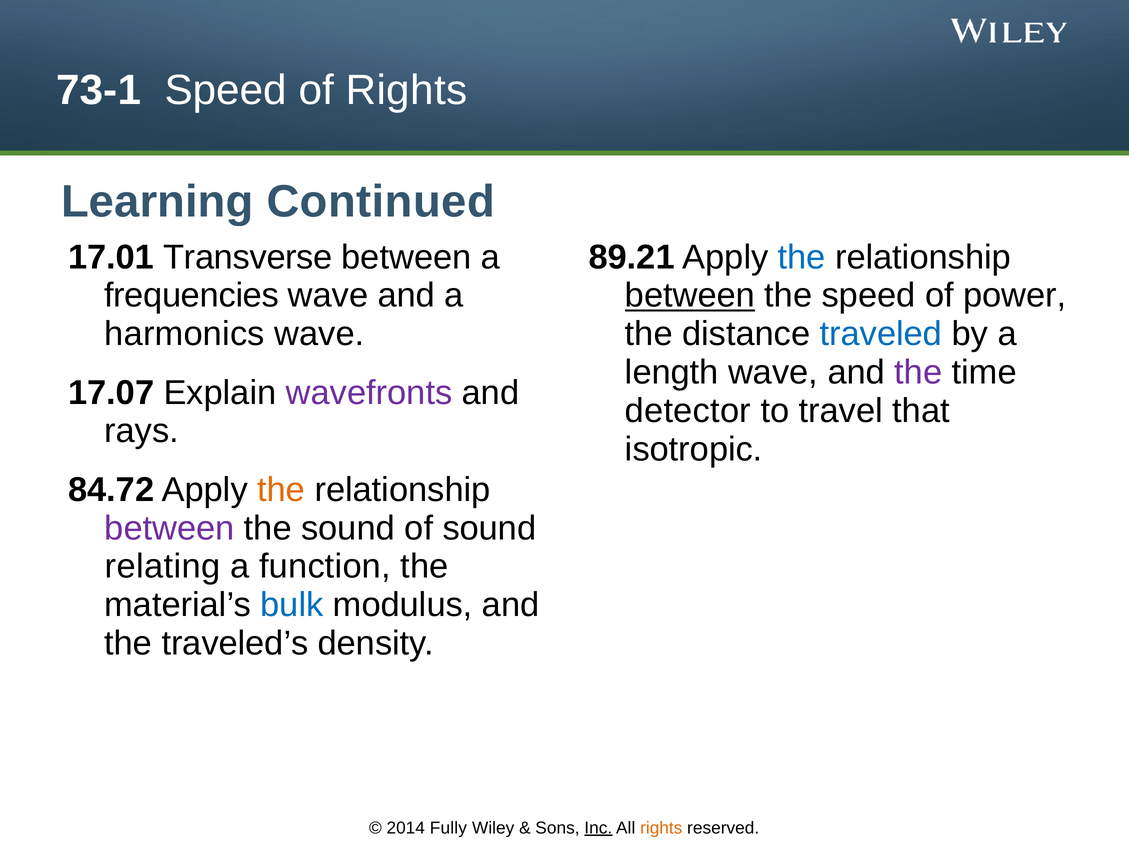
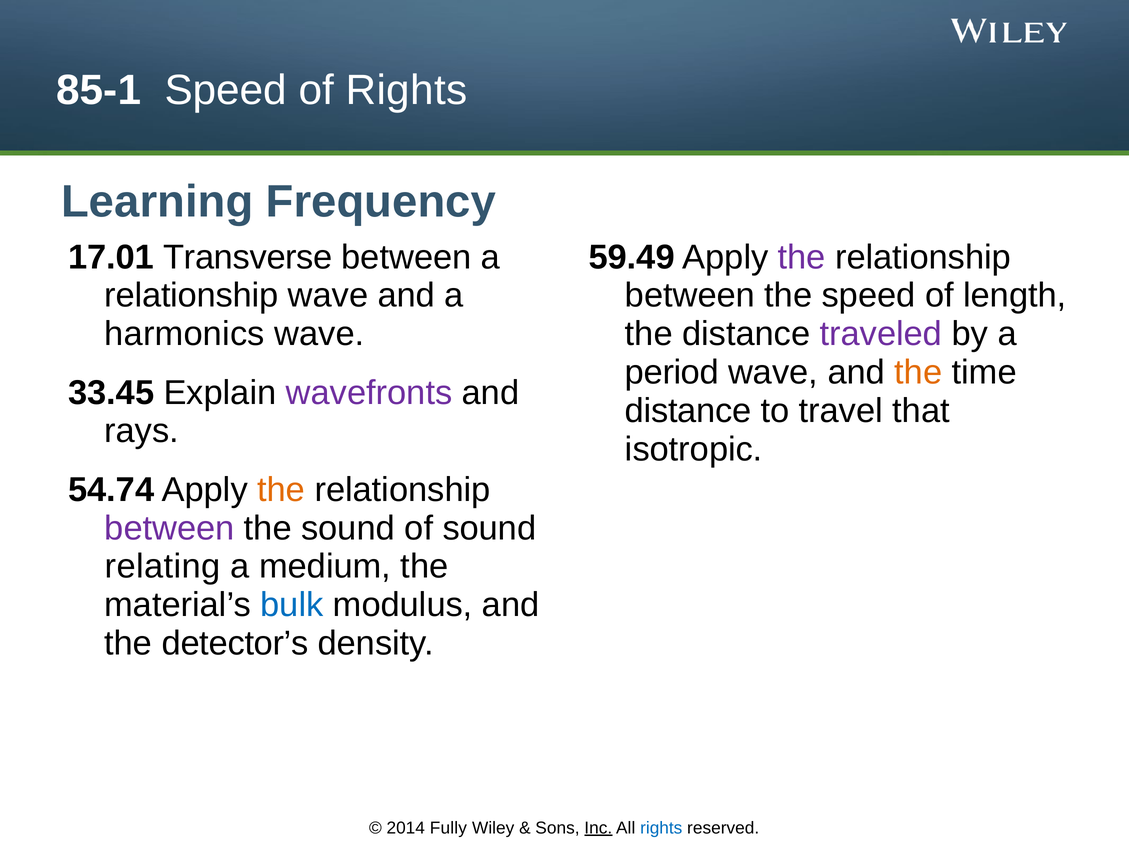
73-1: 73-1 -> 85-1 (99, 90)
Continued: Continued -> Frequency (381, 202)
89.21: 89.21 -> 59.49 (632, 257)
the colour: blue -> purple (802, 257)
frequencies: frequencies -> relationship (191, 296)
between underline: present -> none (690, 296)
power: power -> length (1015, 296)
traveled colour: blue -> purple (881, 334)
length: length -> period (672, 373)
the colour: purple -> orange (918, 373)
17.07: 17.07 -> 33.45 (111, 393)
detector: detector -> distance (688, 411)
84.72: 84.72 -> 54.74 (111, 490)
function: function -> medium (325, 567)
traveled’s: traveled’s -> detector’s (235, 644)
rights colour: orange -> blue (661, 829)
